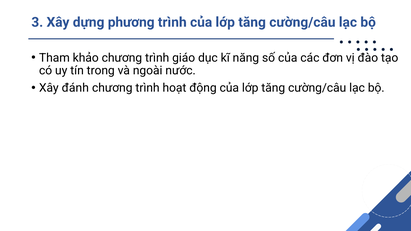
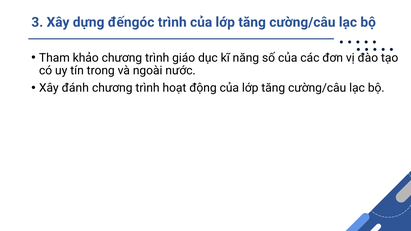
phương: phương -> đếngóc (131, 22)
